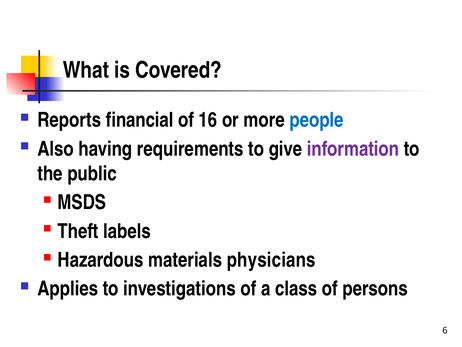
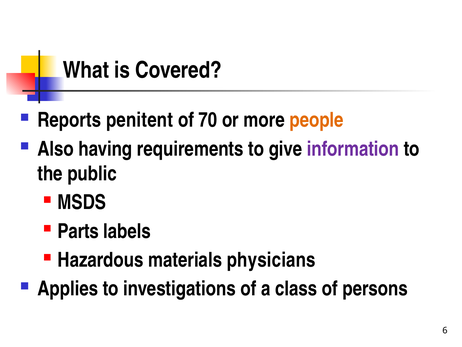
financial: financial -> penitent (140, 120)
16: 16 -> 70 (208, 120)
people colour: blue -> orange (317, 120)
Theft: Theft -> Parts (78, 231)
